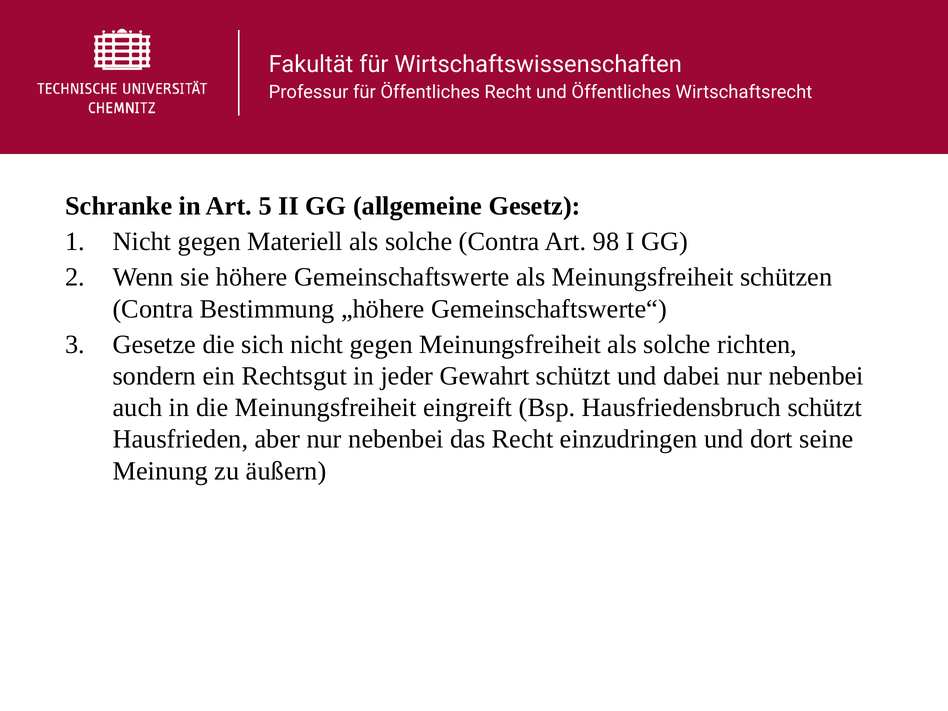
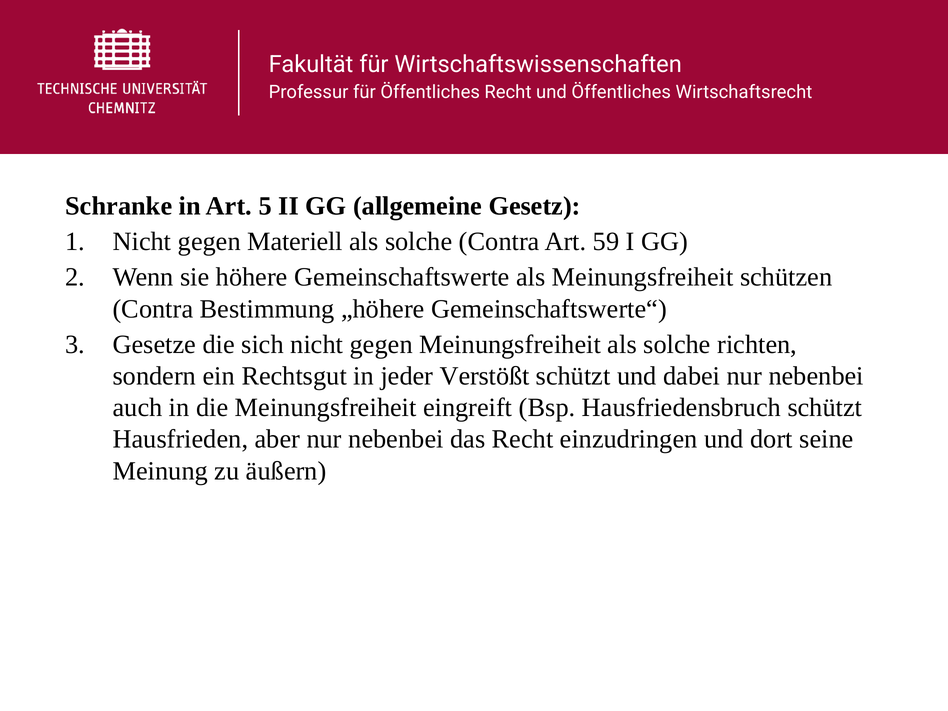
98: 98 -> 59 (606, 242)
Gewahrt: Gewahrt -> Verstößt (485, 376)
